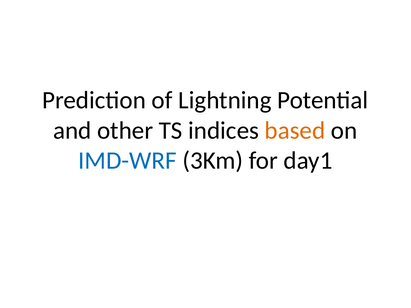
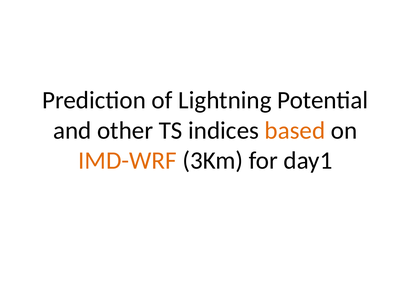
IMD-WRF colour: blue -> orange (127, 161)
